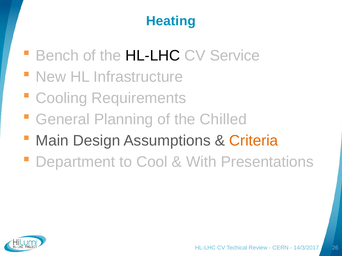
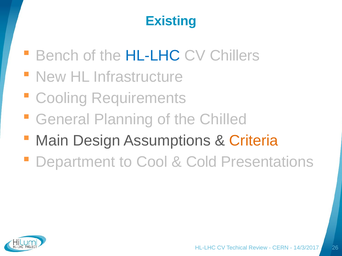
Heating: Heating -> Existing (171, 21)
HL-LHC colour: black -> blue (153, 56)
Service: Service -> Chillers (235, 56)
With: With -> Cold (201, 162)
